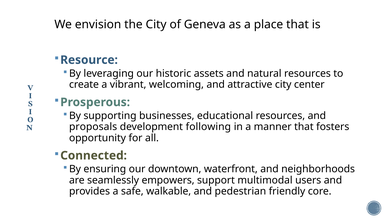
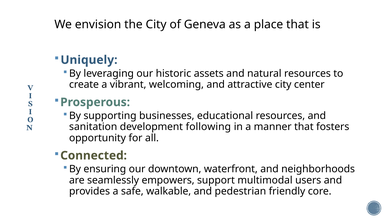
Resource: Resource -> Uniquely (89, 60)
proposals: proposals -> sanitation (93, 127)
